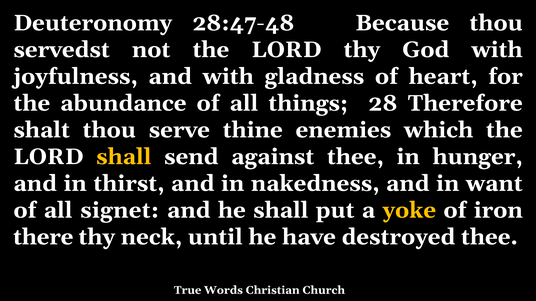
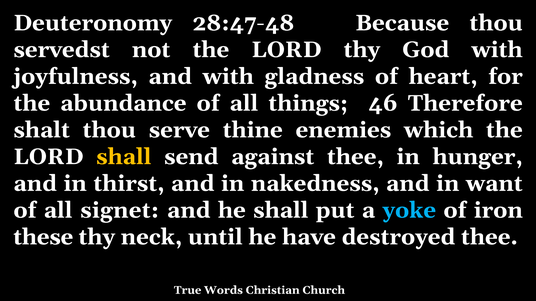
28: 28 -> 46 (383, 103)
yoke colour: yellow -> light blue (409, 211)
there: there -> these (43, 237)
